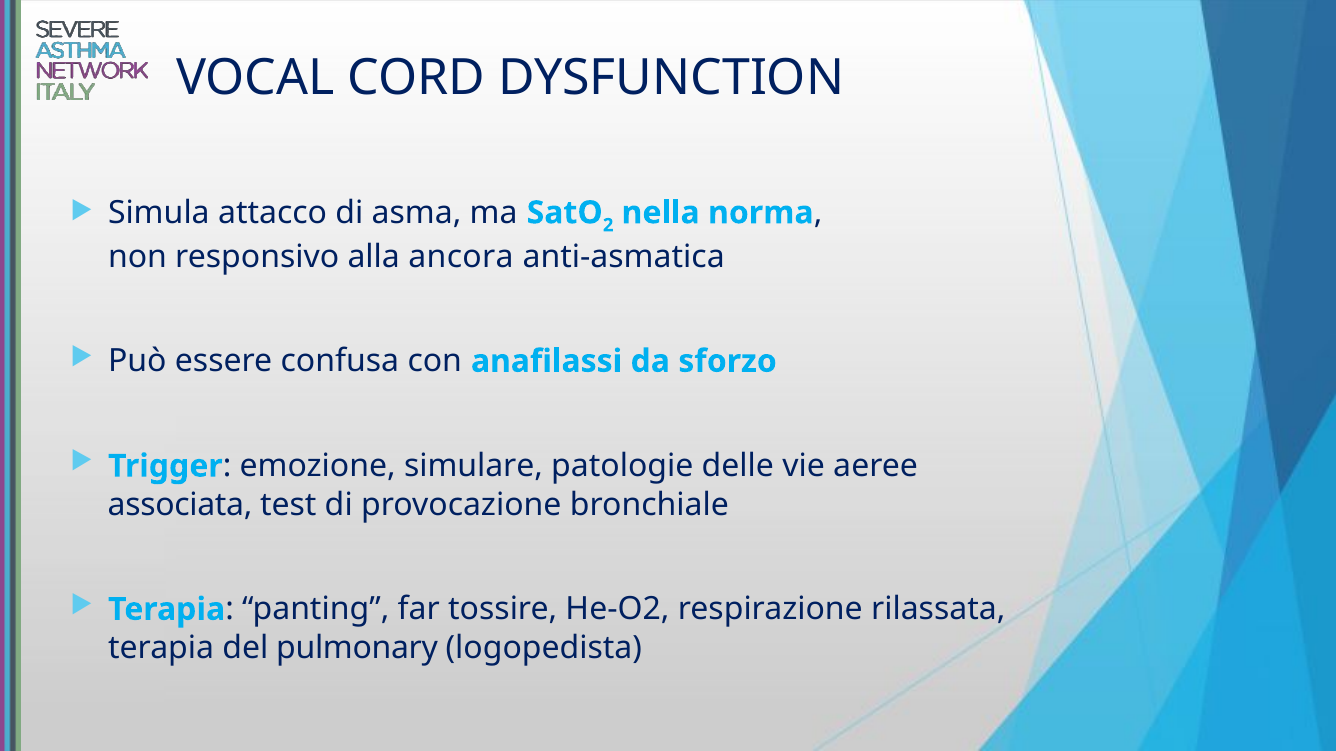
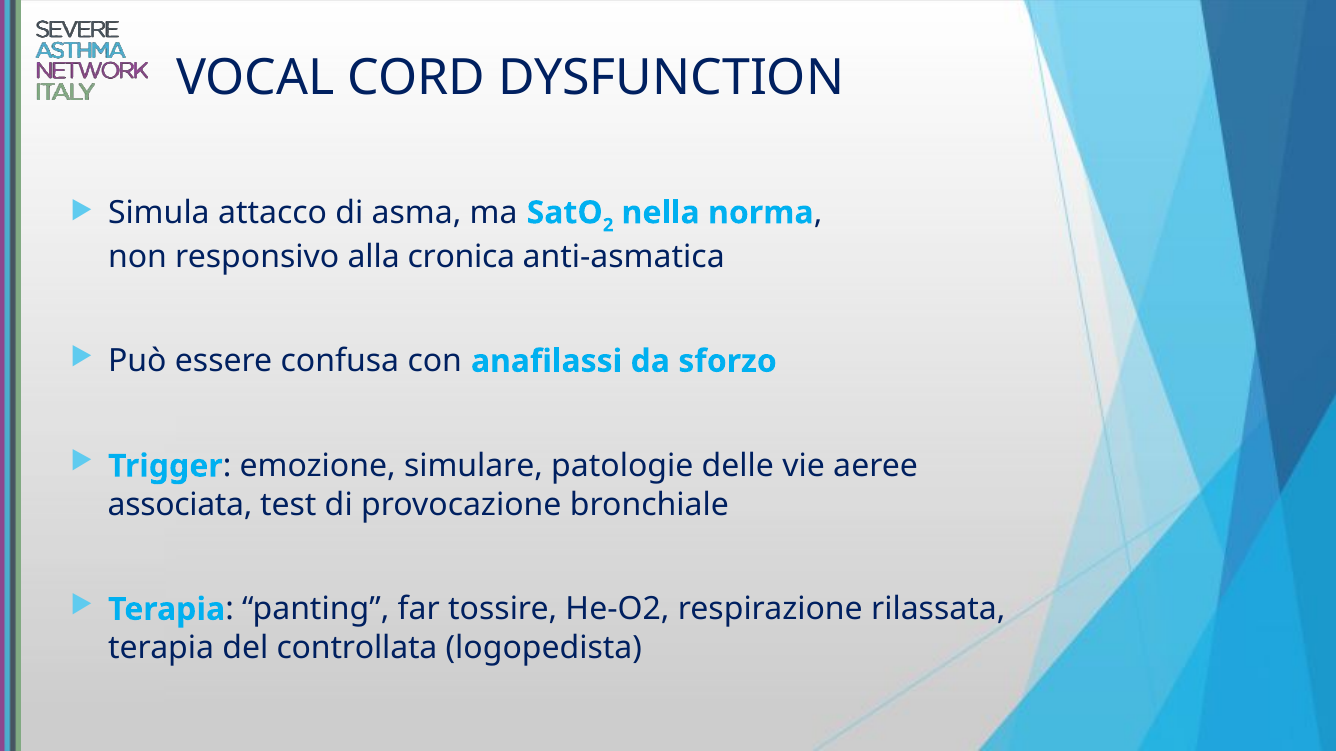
ancora: ancora -> cronica (461, 257)
pulmonary: pulmonary -> controllata (357, 648)
